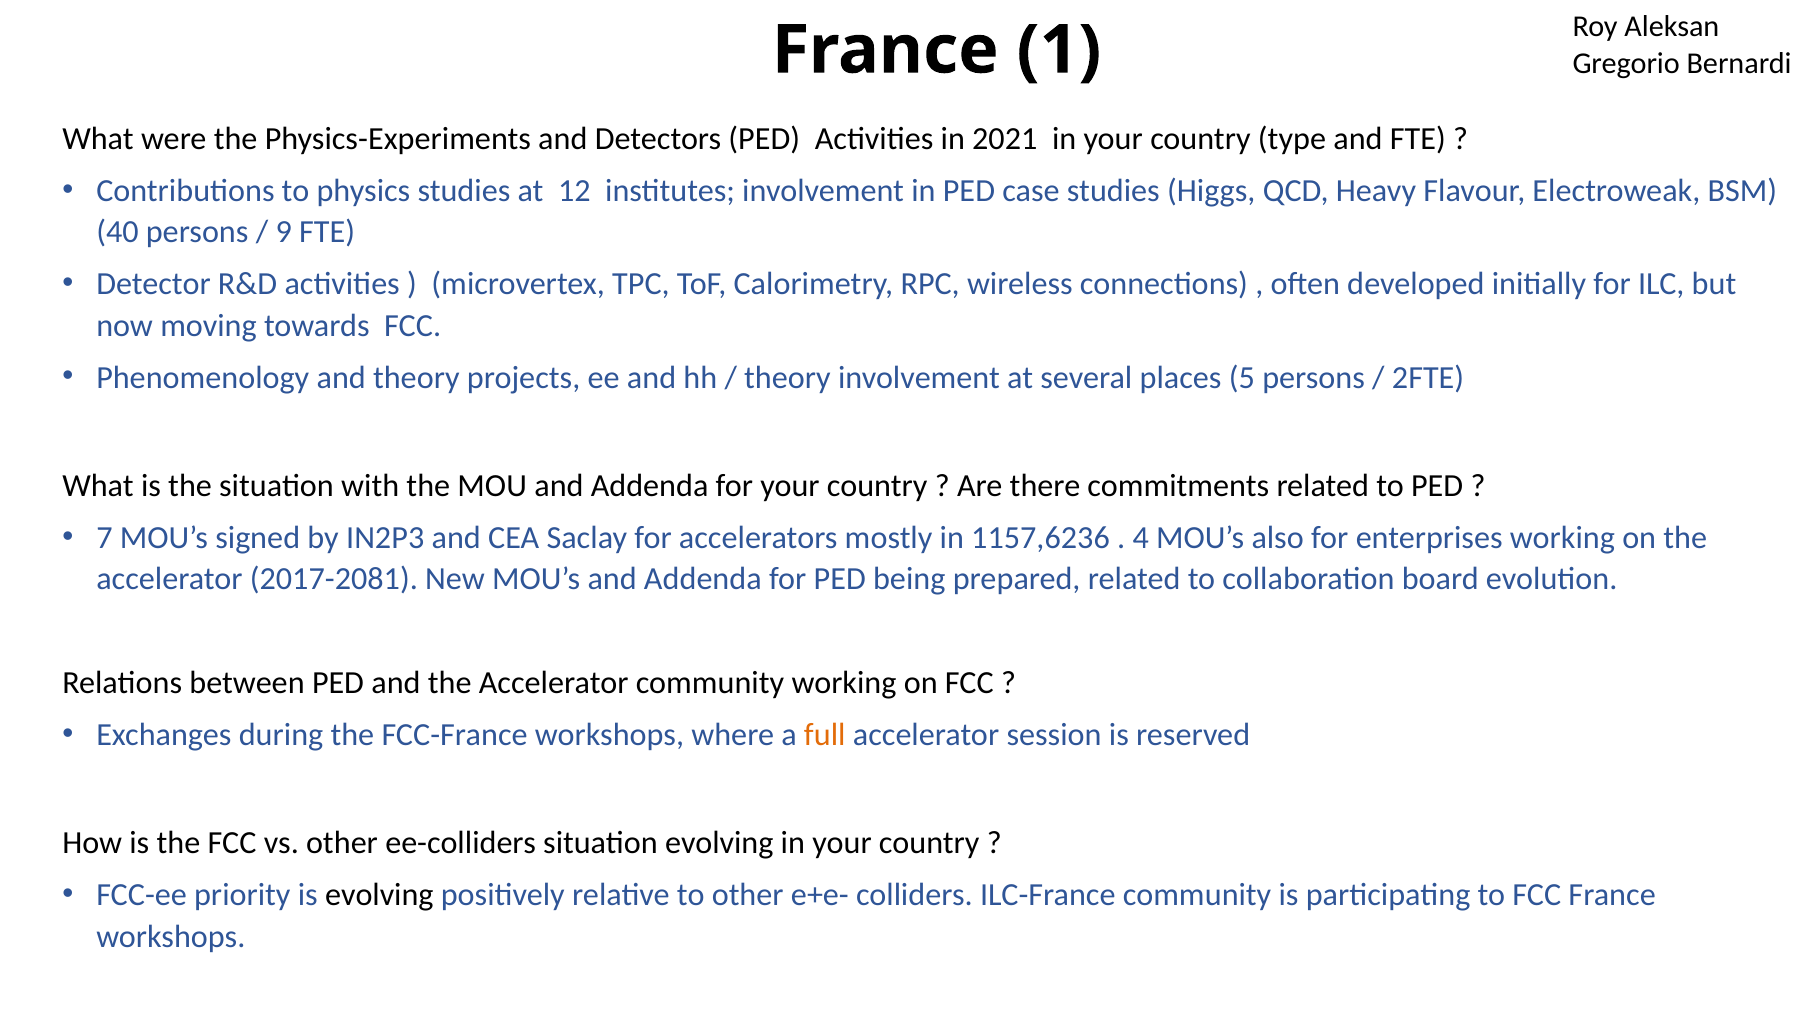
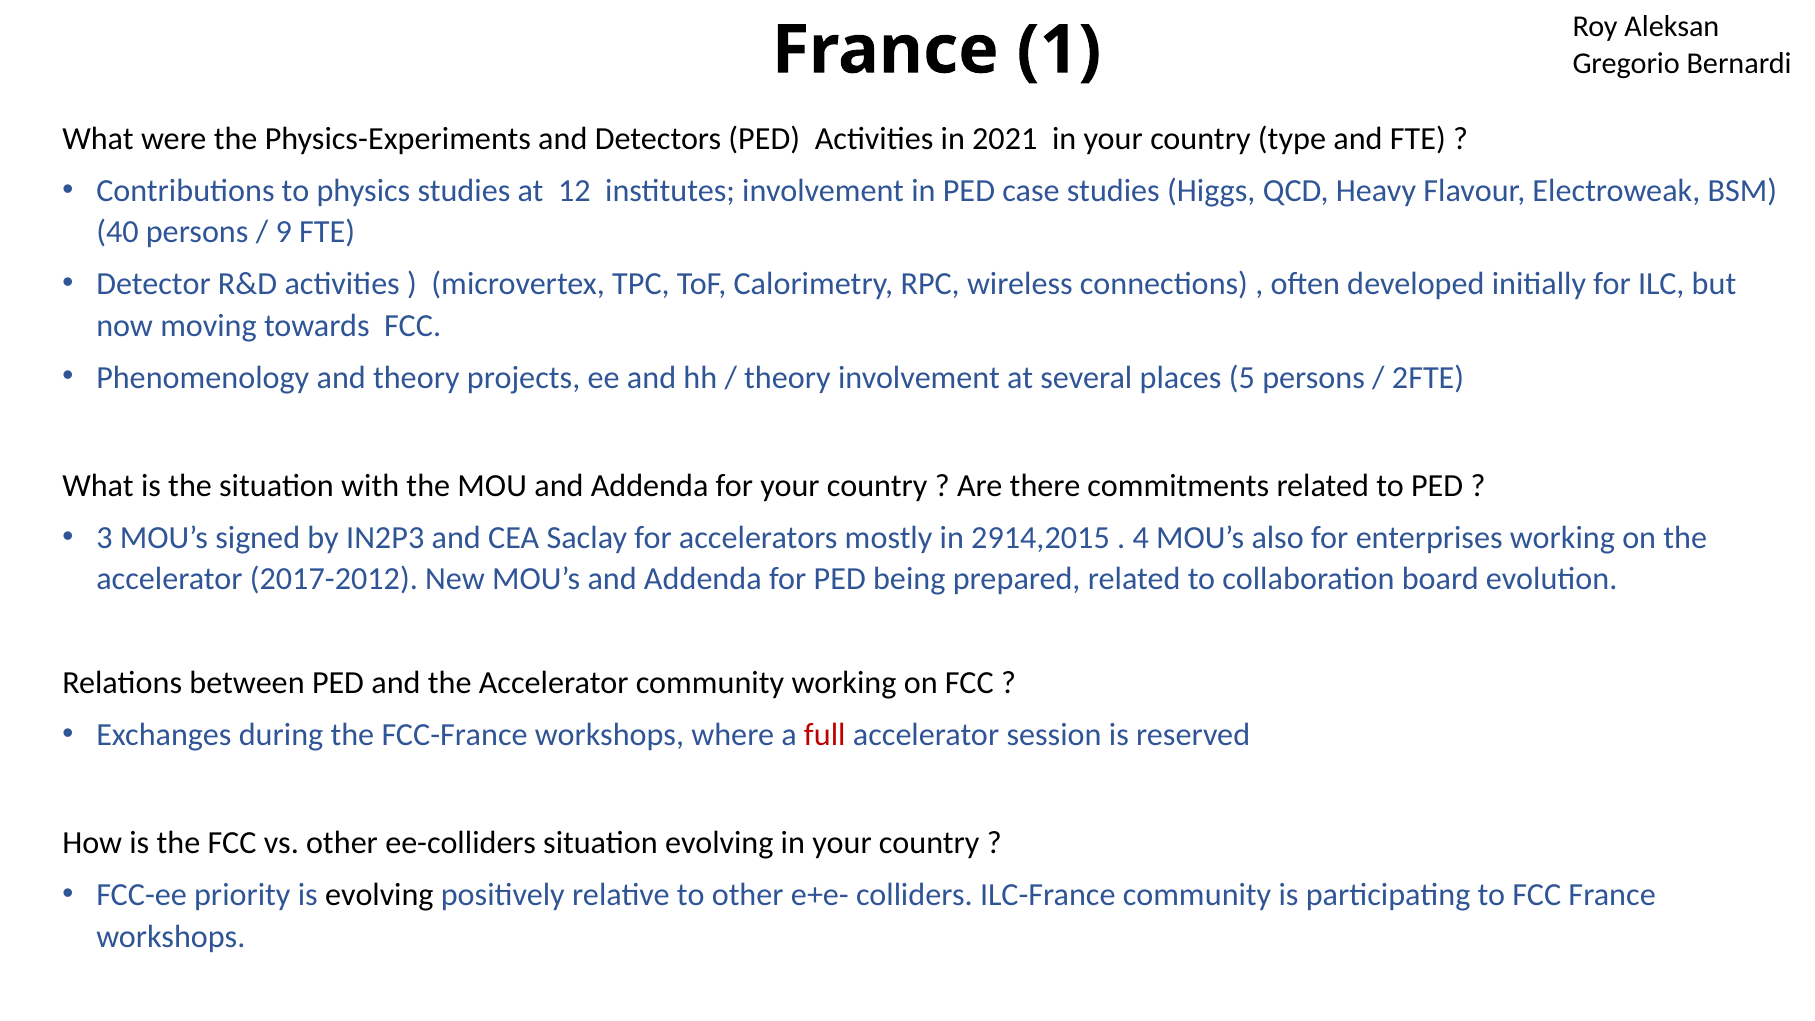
7: 7 -> 3 (104, 538)
1157,6236: 1157,6236 -> 2914,2015 (1040, 538)
2017-2081: 2017-2081 -> 2017-2012 (334, 579)
full colour: orange -> red (825, 735)
